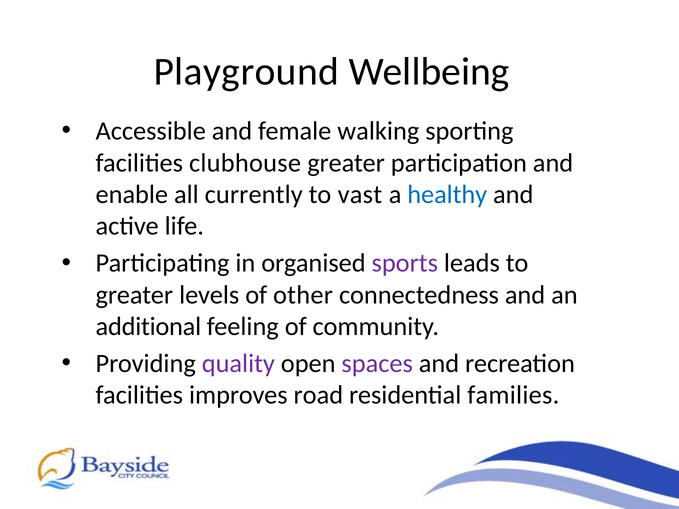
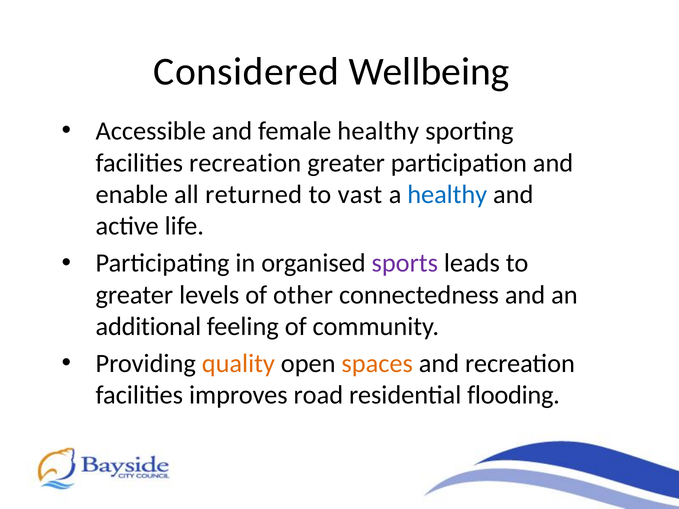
Playground: Playground -> Considered (246, 72)
female walking: walking -> healthy (378, 131)
facilities clubhouse: clubhouse -> recreation (245, 163)
currently: currently -> returned (254, 195)
quality colour: purple -> orange (238, 364)
spaces colour: purple -> orange (377, 364)
families: families -> flooding (514, 395)
